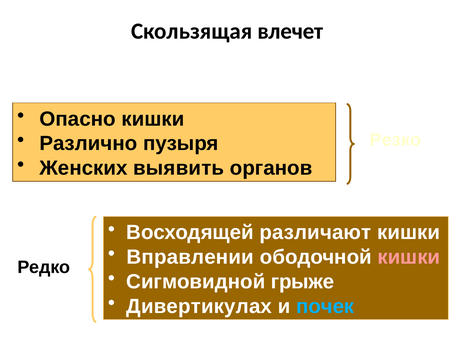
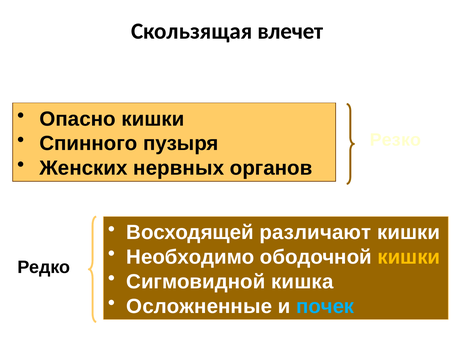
Различно: Различно -> Спинного (88, 143)
выявить: выявить -> нервных (179, 168)
Вправлении: Вправлении -> Необходимо (190, 257)
кишки colour: pink -> yellow (409, 257)
грыже: грыже -> кишка (302, 282)
Дивертикулах: Дивертикулах -> Осложненные (199, 306)
